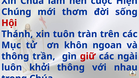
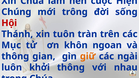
thơm: thơm -> trông (75, 12)
trần: trần -> gian (44, 56)
giữ colour: red -> orange (88, 56)
